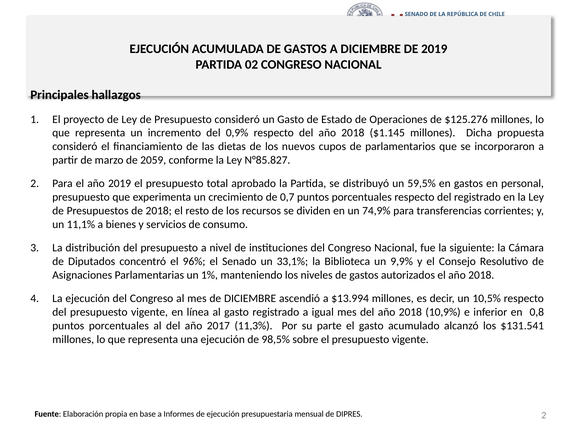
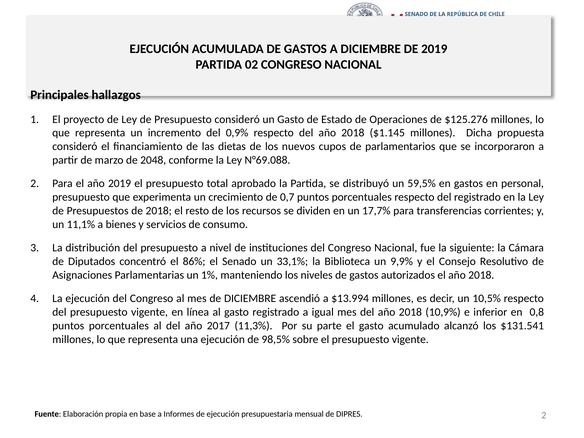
2059: 2059 -> 2048 (153, 160)
N°85.827: N°85.827 -> N°69.088 (267, 160)
74,9%: 74,9% -> 17,7% (376, 211)
96%: 96% -> 86% (194, 261)
